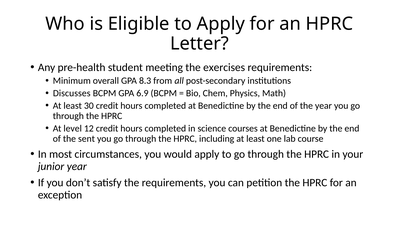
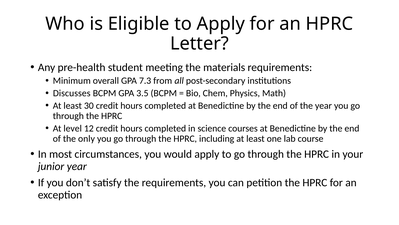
exercises: exercises -> materials (224, 67)
8.3: 8.3 -> 7.3 (145, 81)
6.9: 6.9 -> 3.5 (142, 93)
sent: sent -> only (86, 138)
